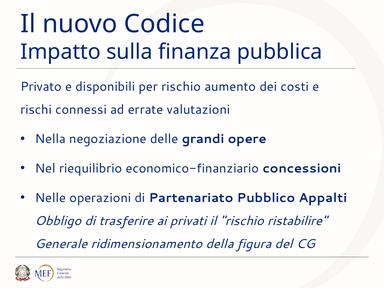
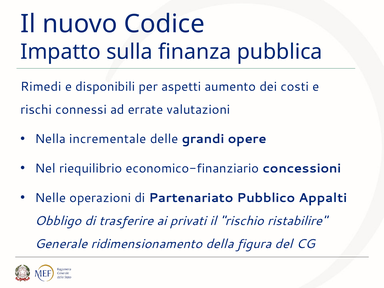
Privato: Privato -> Rimedi (41, 87)
per rischio: rischio -> aspetti (181, 87)
negoziazione: negoziazione -> incrementale (108, 139)
